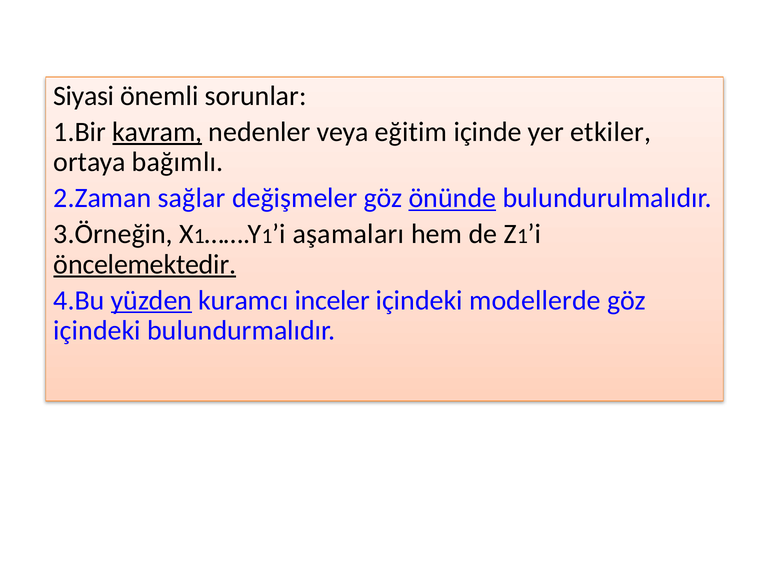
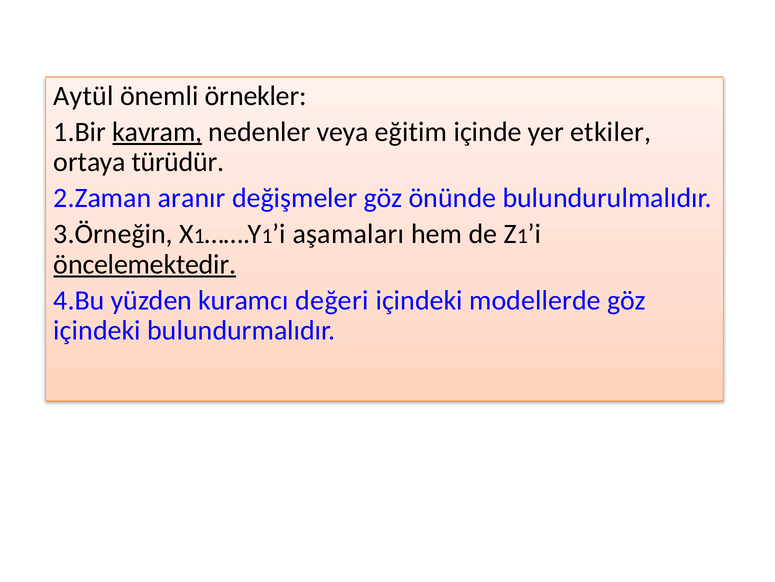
Siyasi: Siyasi -> Aytül (83, 96)
sorunlar: sorunlar -> örnekler (256, 96)
bağımlı: bağımlı -> türüdür (178, 162)
sağlar: sağlar -> aranır (192, 198)
önünde underline: present -> none (452, 198)
yüzden underline: present -> none (151, 300)
inceler: inceler -> değeri (332, 300)
